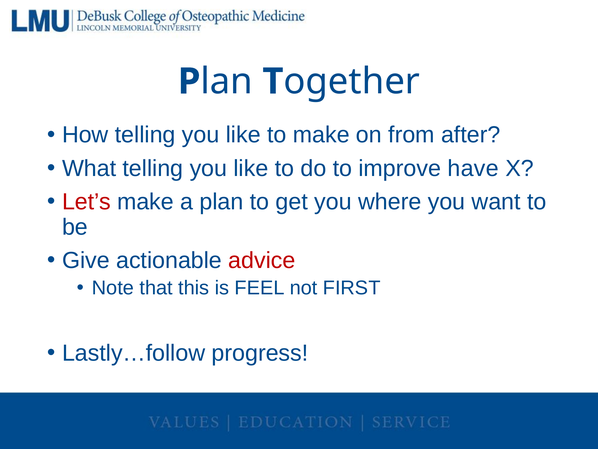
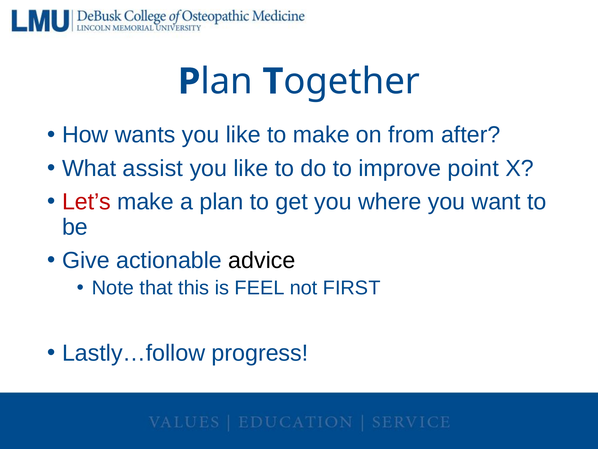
How telling: telling -> wants (145, 135)
What telling: telling -> assist (153, 168)
have: have -> point (473, 168)
advice colour: red -> black (262, 260)
